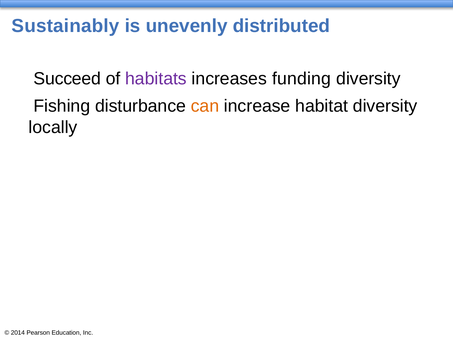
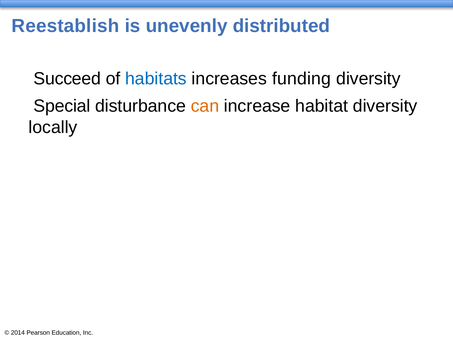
Sustainably: Sustainably -> Reestablish (65, 26)
habitats colour: purple -> blue (156, 79)
Fishing: Fishing -> Special (62, 106)
